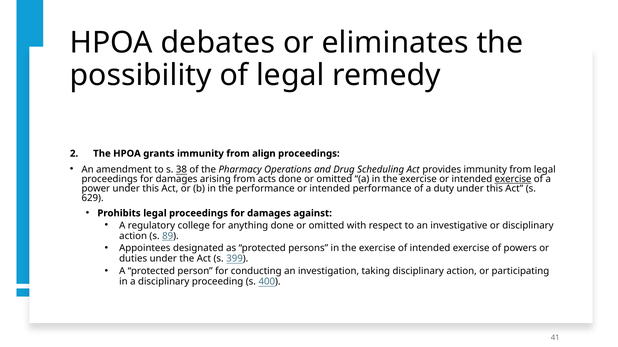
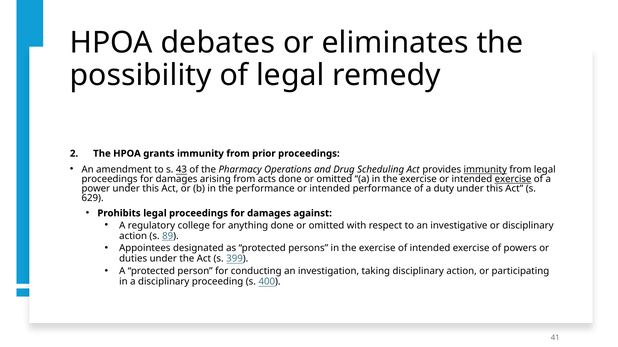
align: align -> prior (264, 154)
38: 38 -> 43 (181, 170)
immunity underline: none -> present (485, 170)
